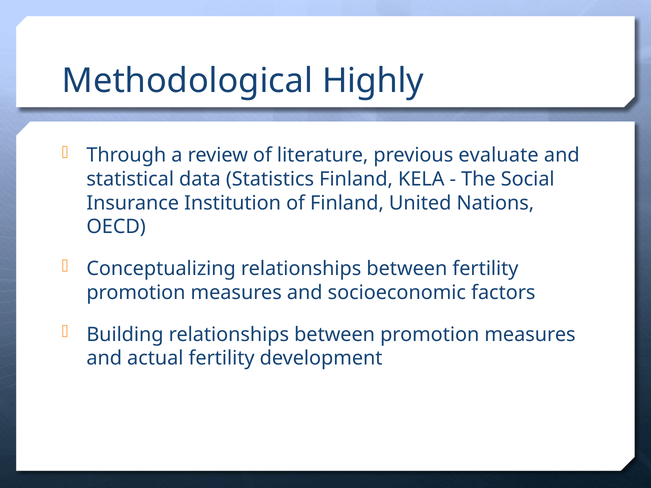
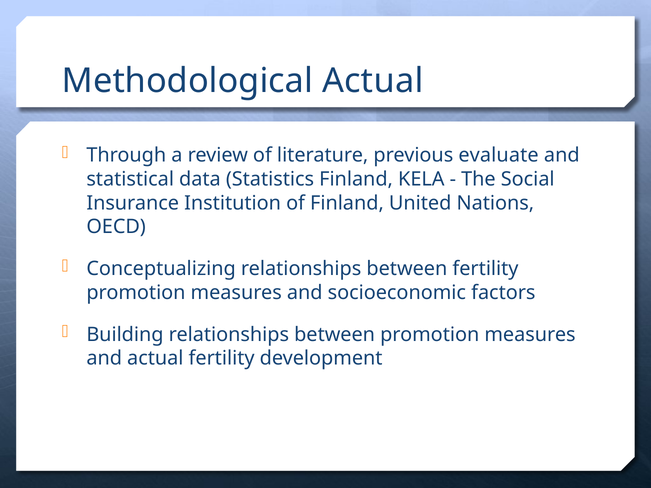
Methodological Highly: Highly -> Actual (373, 81)
